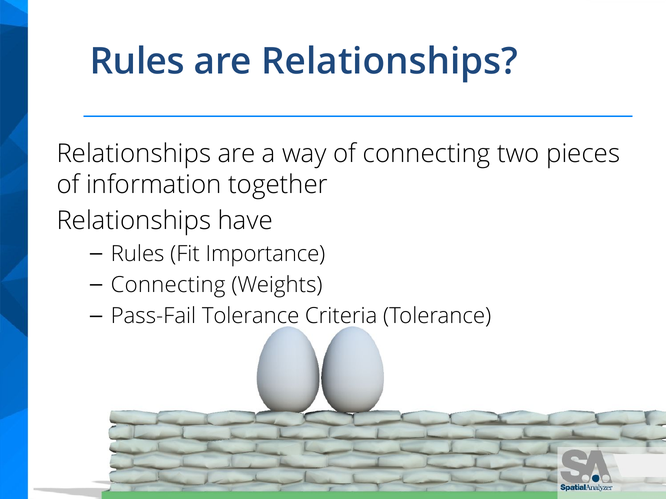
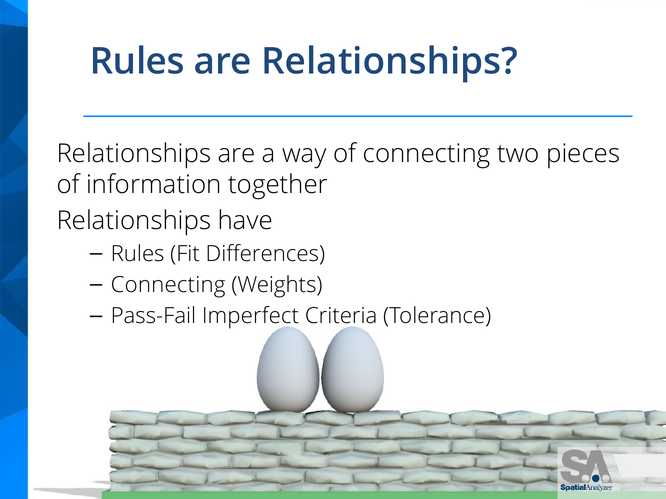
Importance: Importance -> Differences (265, 254)
Pass-Fail Tolerance: Tolerance -> Imperfect (250, 316)
